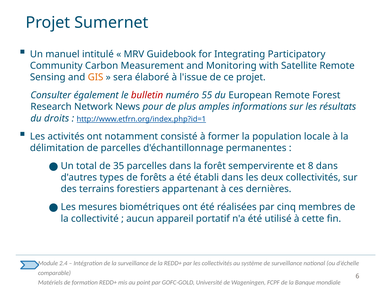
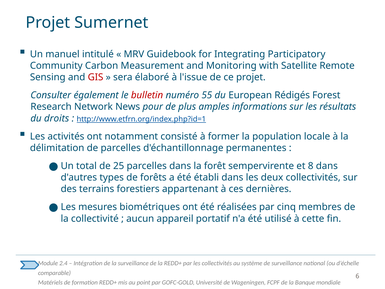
GIS colour: orange -> red (96, 77)
European Remote: Remote -> Rédigés (292, 95)
35: 35 -> 25 (119, 166)
